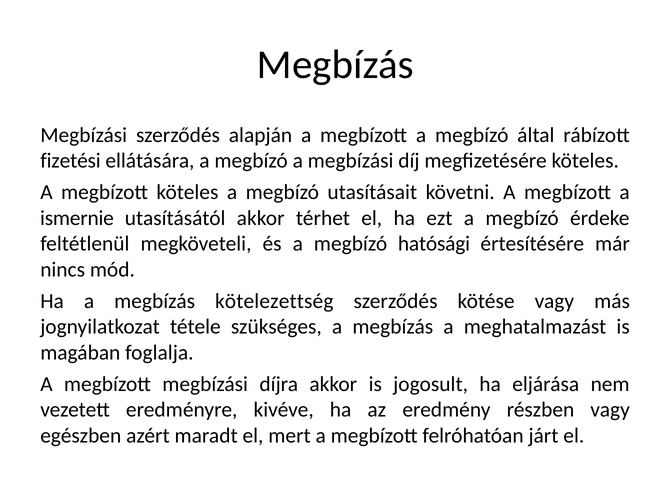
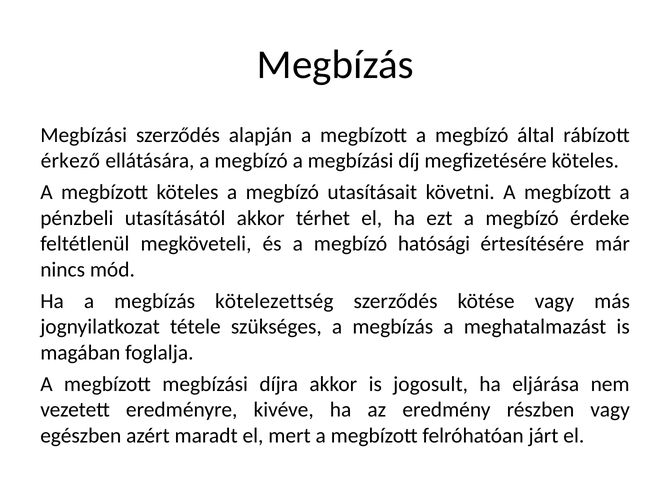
fizetési: fizetési -> érkező (70, 161)
ismernie: ismernie -> pénzbeli (77, 218)
